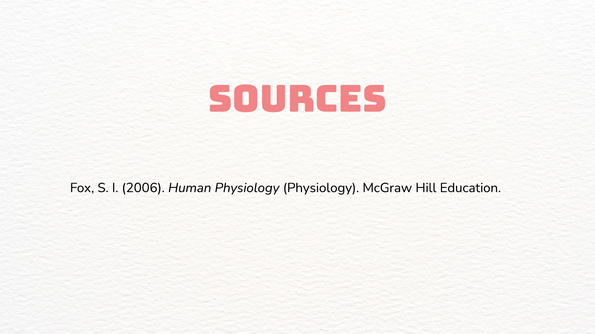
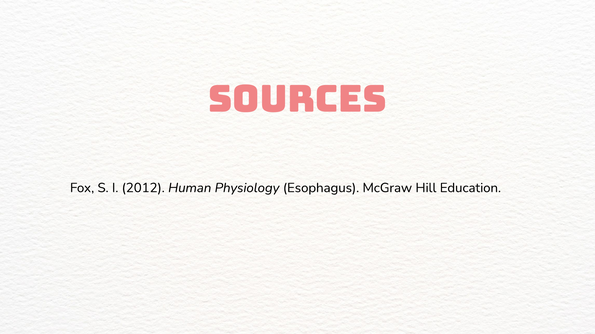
2006: 2006 -> 2012 (143, 188)
Physiology Physiology: Physiology -> Esophagus (321, 188)
